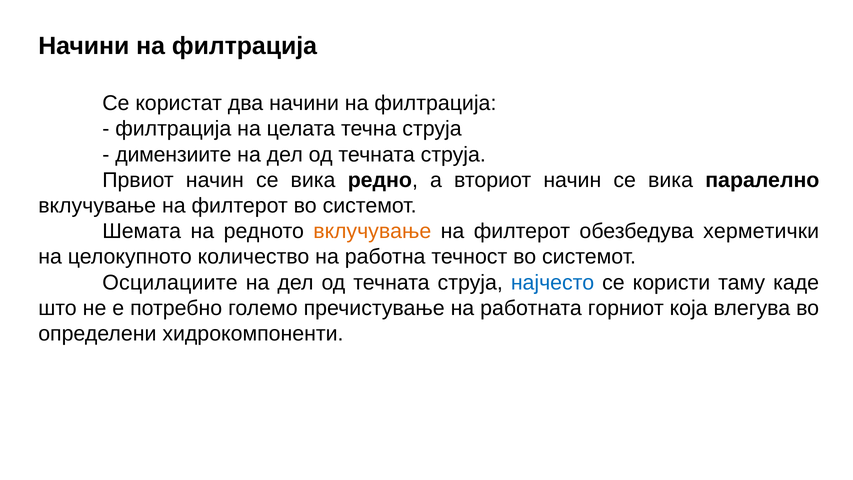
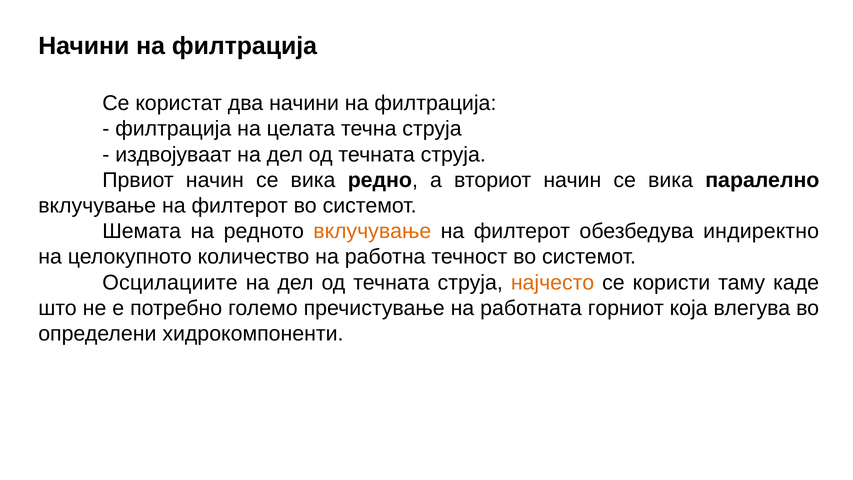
димензиите: димензиите -> издвојуваат (173, 154)
херметички: херметички -> индиректно (761, 231)
најчесто colour: blue -> orange (553, 282)
